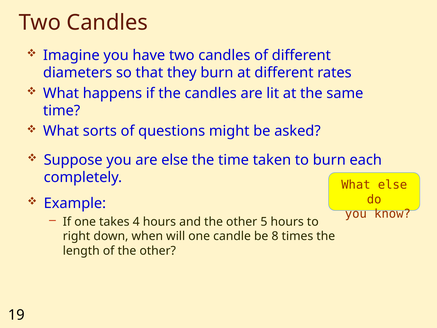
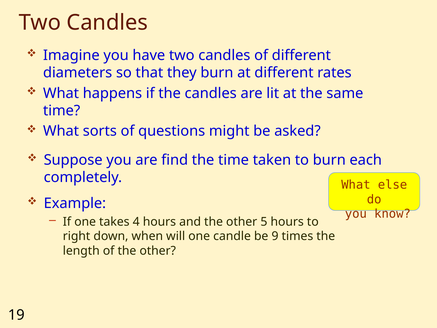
are else: else -> find (175, 160)
8: 8 -> 9 (275, 236)
